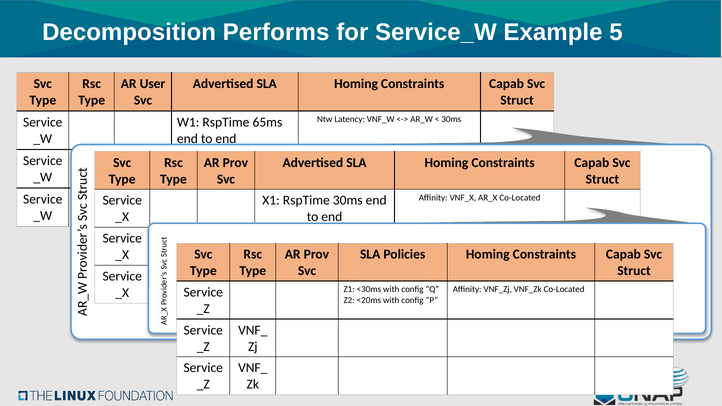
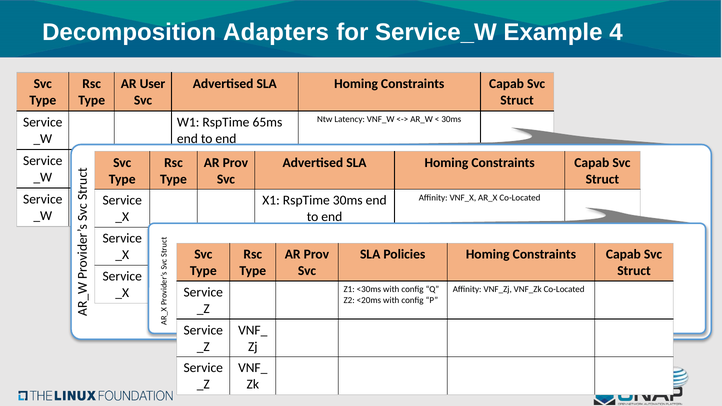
Performs: Performs -> Adapters (276, 32)
5: 5 -> 4 (616, 32)
